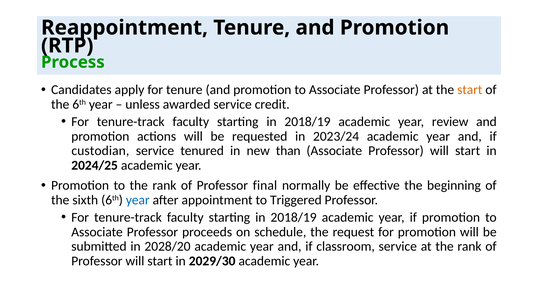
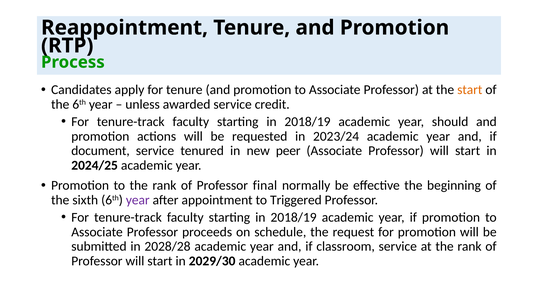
review: review -> should (450, 122)
custodian: custodian -> document (100, 151)
than: than -> peer (288, 151)
year colour: blue -> purple (138, 200)
2028/20: 2028/20 -> 2028/28 (167, 246)
